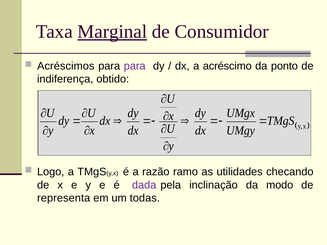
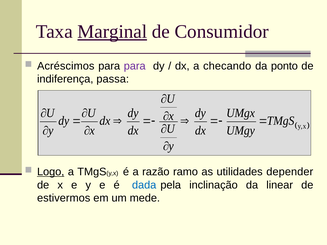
acréscimo: acréscimo -> checando (227, 66)
obtido: obtido -> passa (113, 79)
Logo underline: none -> present (51, 172)
checando: checando -> depender (290, 172)
dada colour: purple -> blue (144, 185)
modo: modo -> linear (280, 185)
representa: representa -> estivermos (64, 198)
todas: todas -> mede (145, 198)
